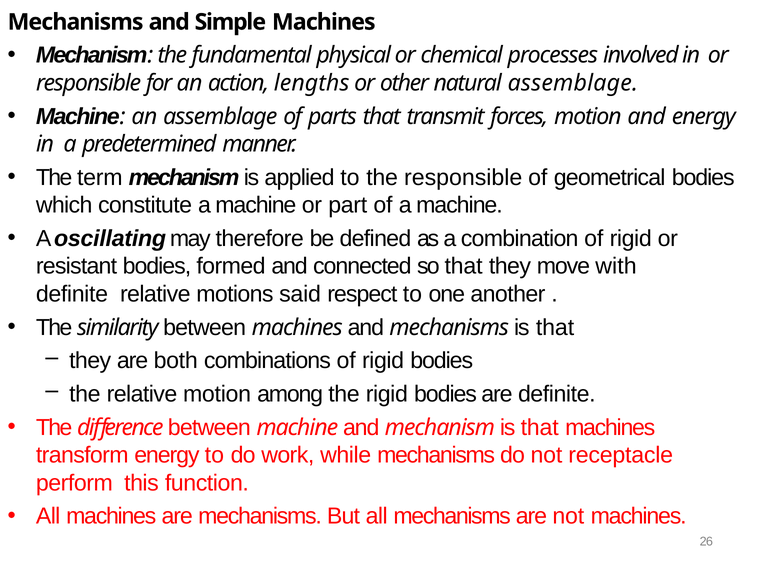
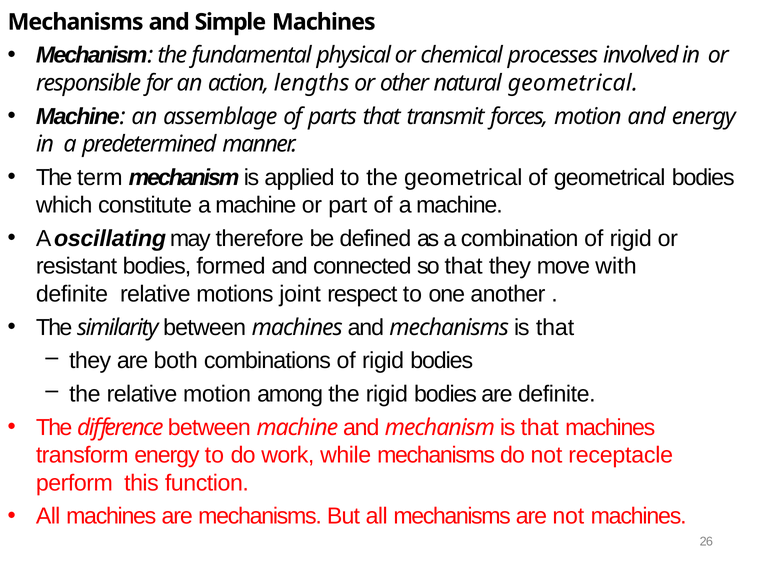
natural assemblage: assemblage -> geometrical (573, 83)
the responsible: responsible -> geometrical (463, 178)
said: said -> joint (300, 294)
